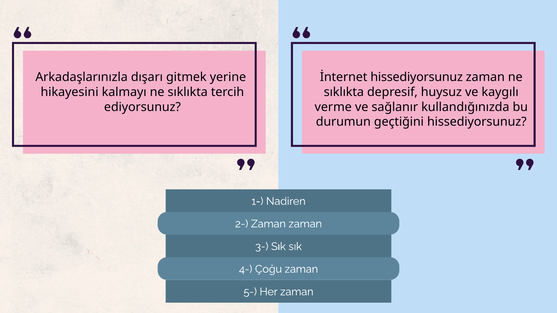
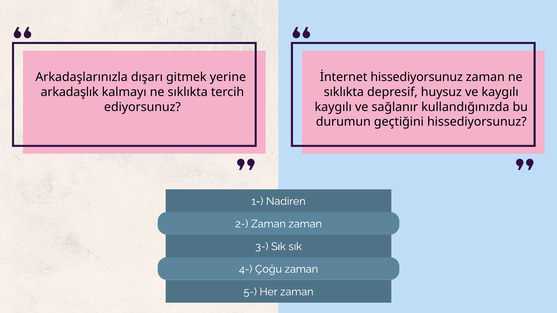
hikayesini: hikayesini -> arkadaşlık (70, 92)
verme: verme -> kaygılı (333, 107)
